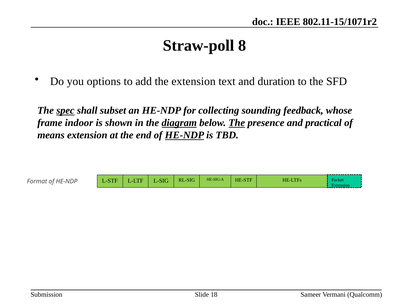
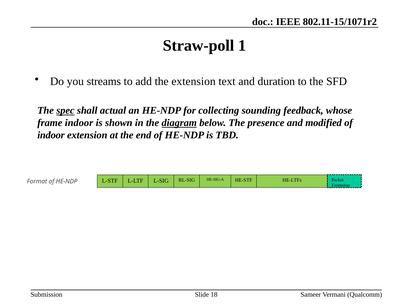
8: 8 -> 1 (242, 45)
options: options -> streams (104, 81)
subset: subset -> actual (113, 110)
The underline: present -> none (237, 123)
practical: practical -> modified (324, 123)
means: means -> indoor (51, 135)
HE-NDP underline: present -> none (185, 135)
